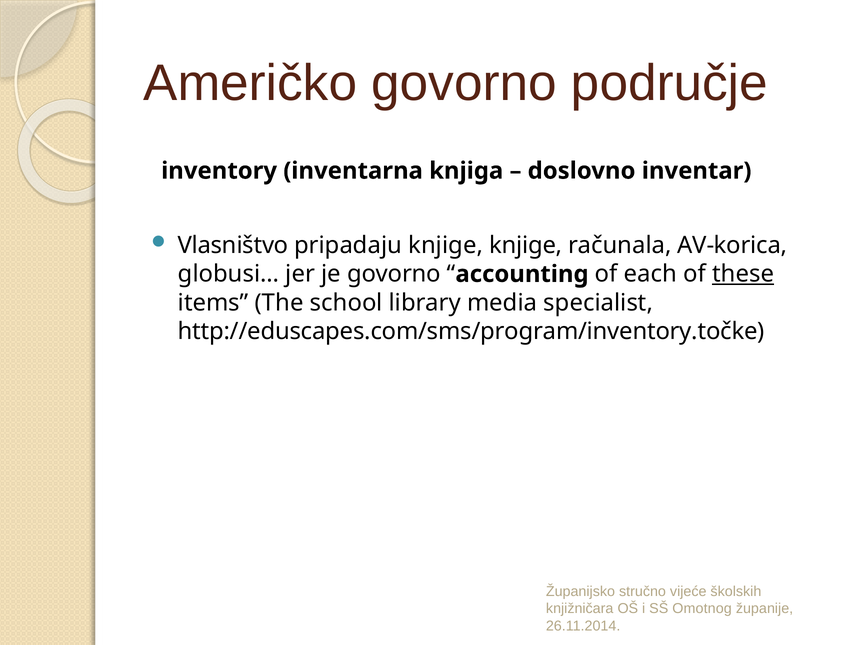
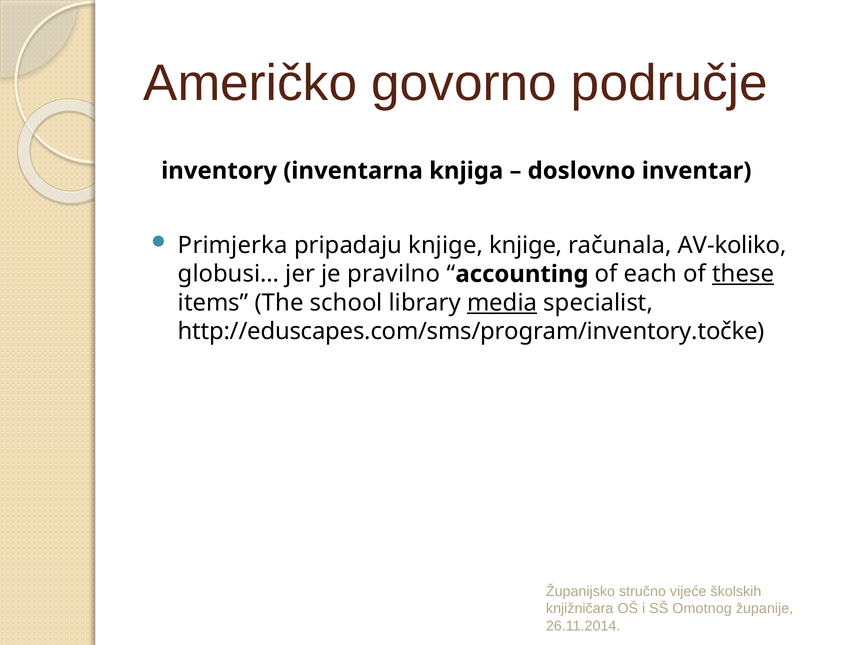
Vlasništvo: Vlasništvo -> Primjerka (233, 245)
AV-korica: AV-korica -> AV-koliko (732, 245)
je govorno: govorno -> pravilno (394, 274)
media underline: none -> present (502, 303)
